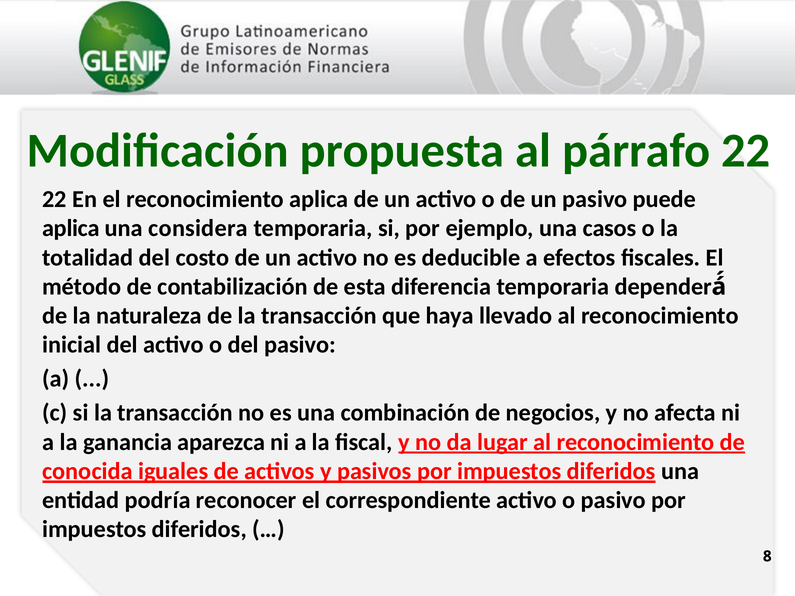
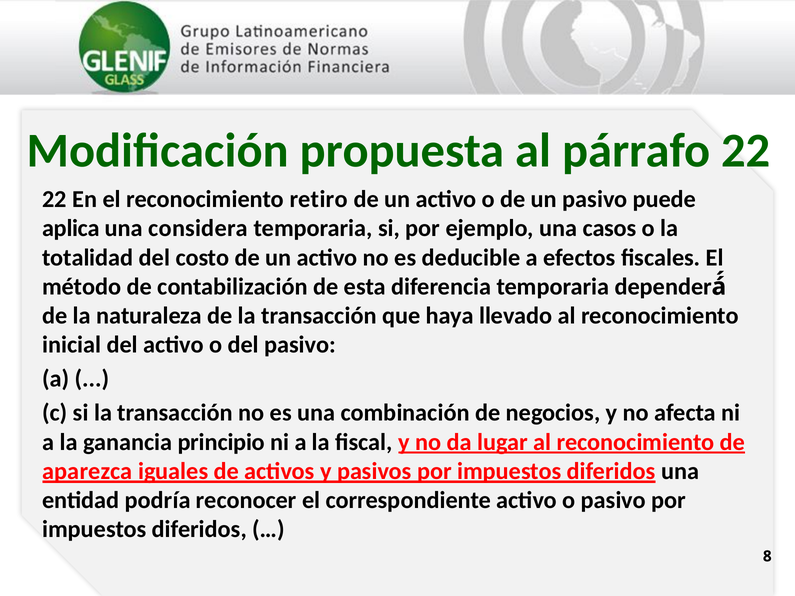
reconocimiento aplica: aplica -> retiro (319, 199)
aparezca: aparezca -> principio (221, 442)
conocida: conocida -> aparezca (87, 471)
